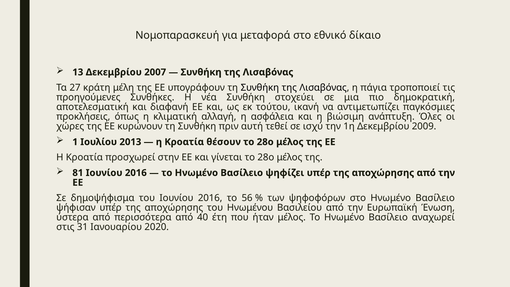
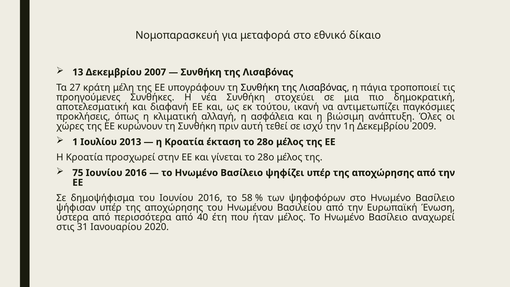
θέσουν: θέσουν -> έκταση (224, 142)
81: 81 -> 75 (78, 173)
56: 56 -> 58 (247, 198)
